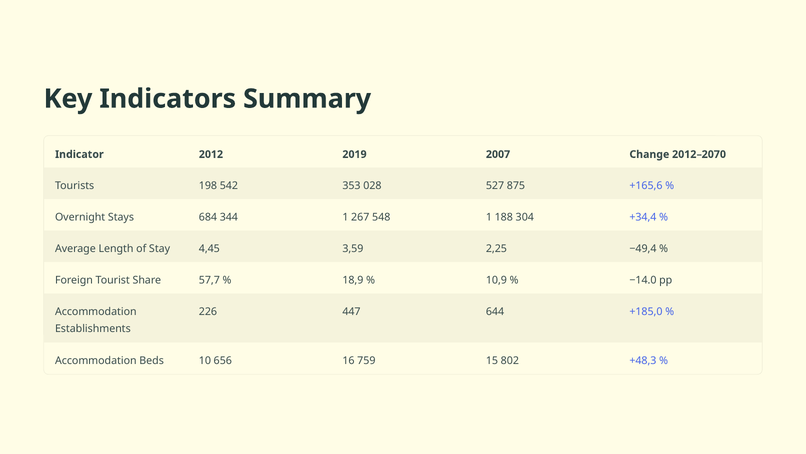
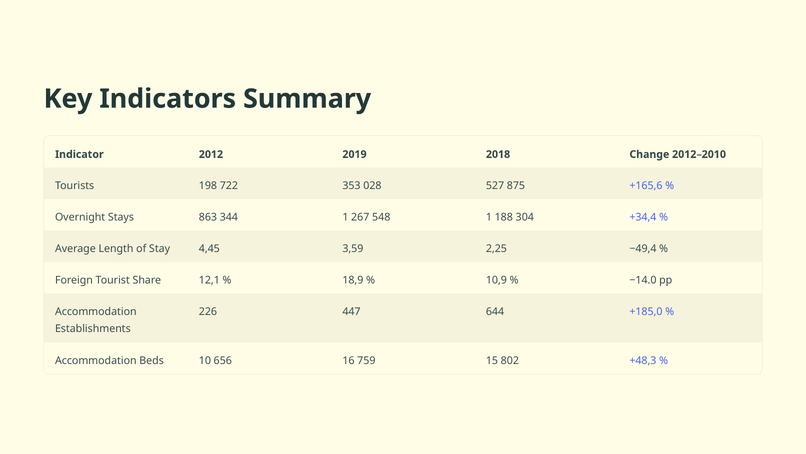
2007: 2007 -> 2018 (498, 154)
2012–2070: 2012–2070 -> 2012–2010 (699, 154)
542: 542 -> 722 (229, 186)
684: 684 -> 863 (208, 217)
57,7: 57,7 -> 12,1 (209, 280)
